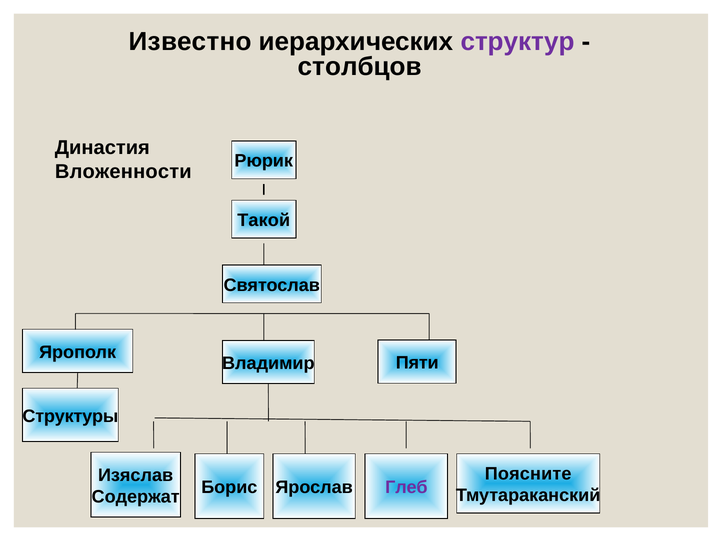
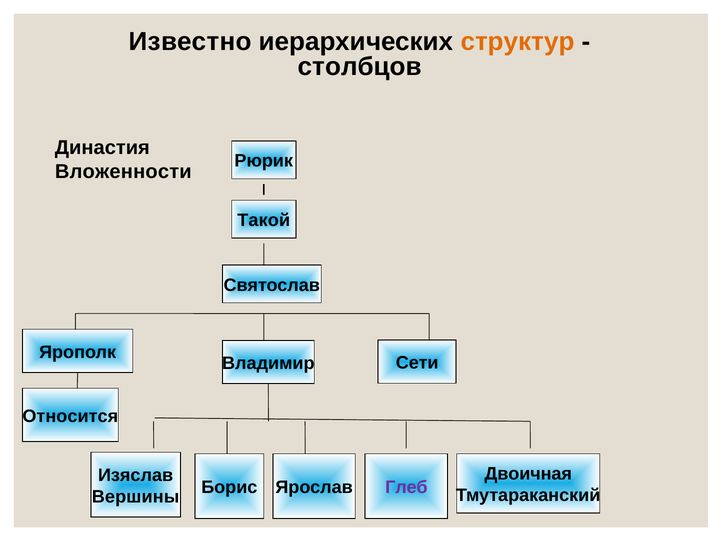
структур colour: purple -> orange (518, 41)
Пяти: Пяти -> Сети (417, 363)
Структуры: Структуры -> Относится (70, 417)
Поясните: Поясните -> Двоичная (528, 474)
Содержат: Содержат -> Вершины (136, 497)
